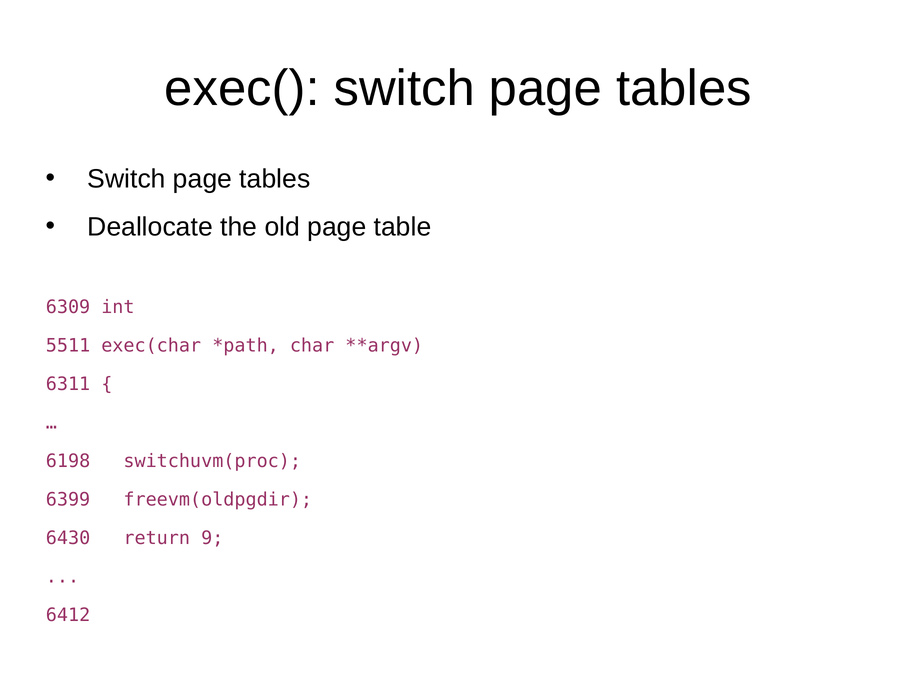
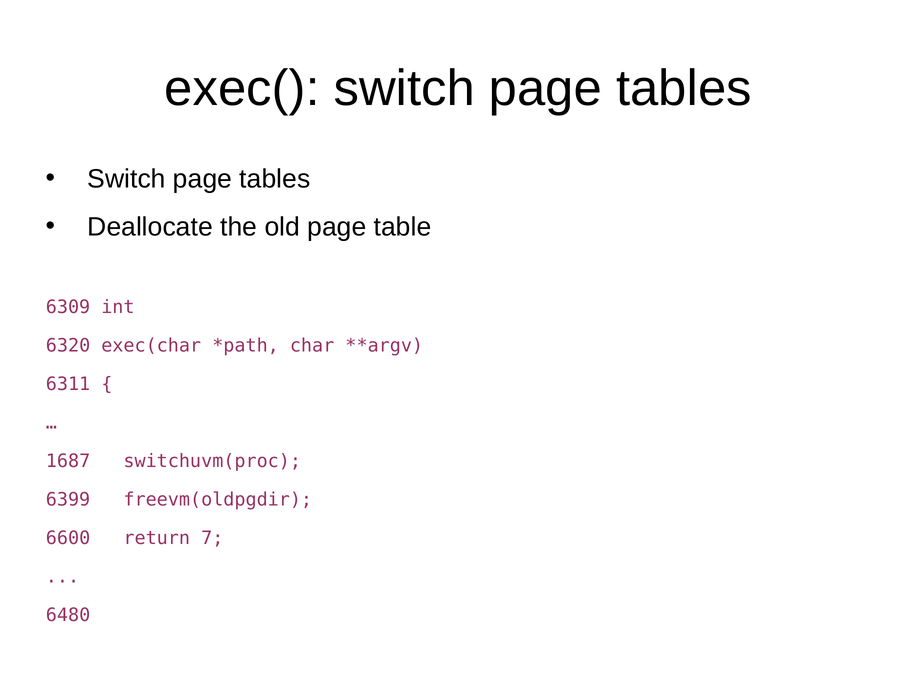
5511: 5511 -> 6320 (68, 345)
6198: 6198 -> 1687 (68, 461)
6430: 6430 -> 6600 (68, 538)
9: 9 -> 7 (212, 538)
6412: 6412 -> 6480 (68, 615)
